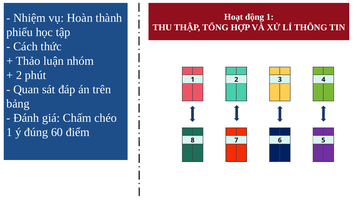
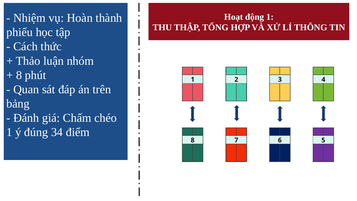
2: 2 -> 8 (19, 75)
60: 60 -> 34 (57, 132)
